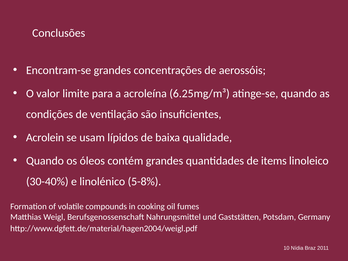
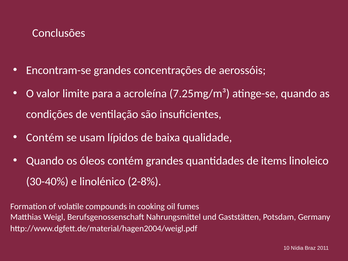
6.25mg/m³: 6.25mg/m³ -> 7.25mg/m³ (200, 93)
Acrolein: Acrolein -> Contém (45, 138)
5-8%: 5-8% -> 2-8% (144, 182)
